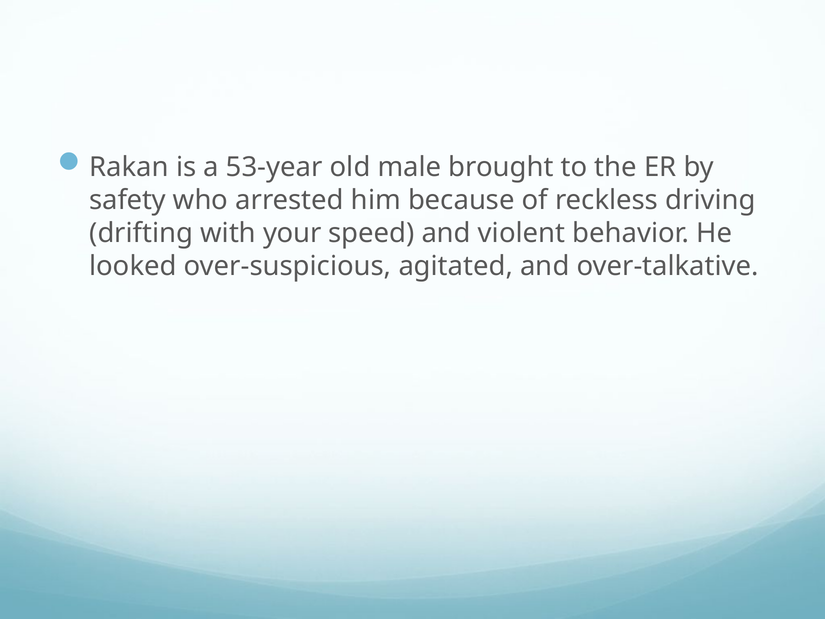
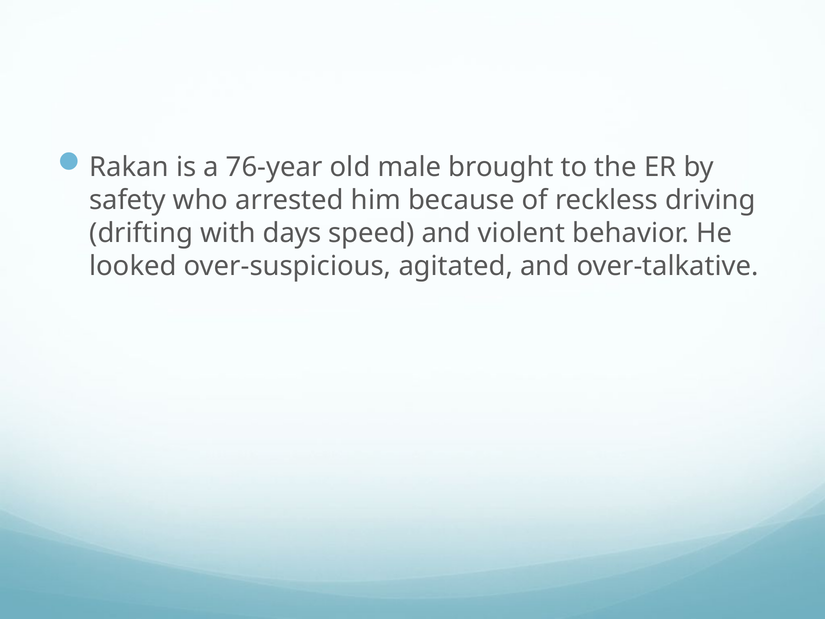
53-year: 53-year -> 76-year (274, 167)
your: your -> days (292, 233)
